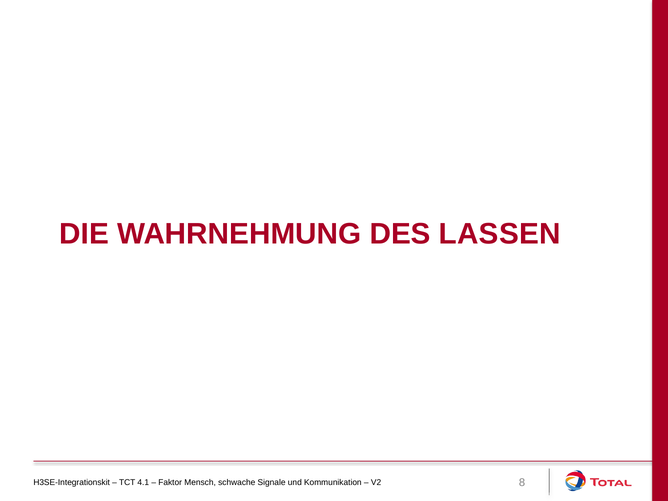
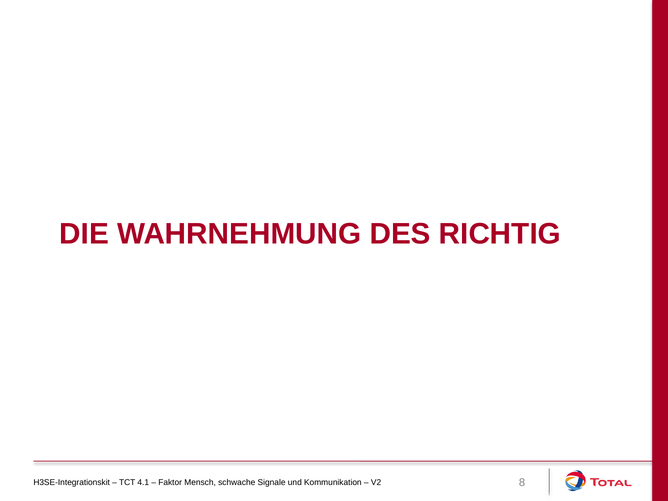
LASSEN: LASSEN -> RICHTIG (500, 234)
